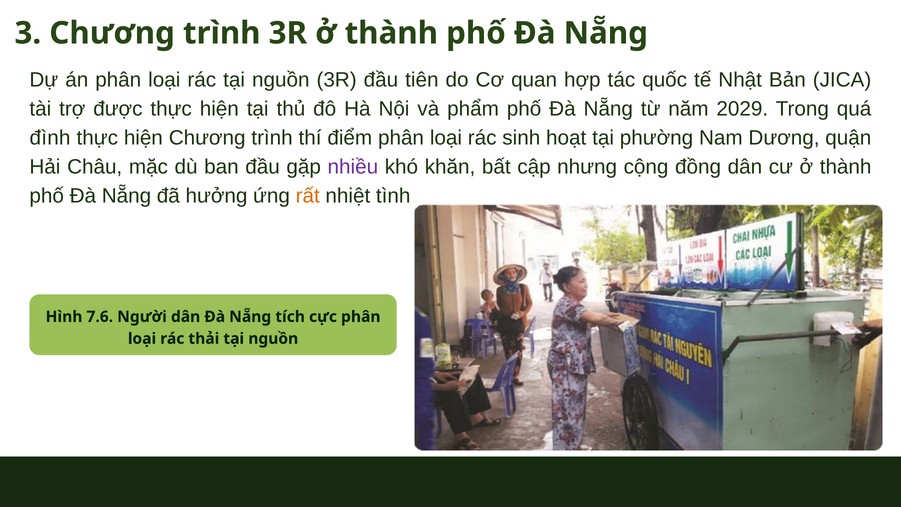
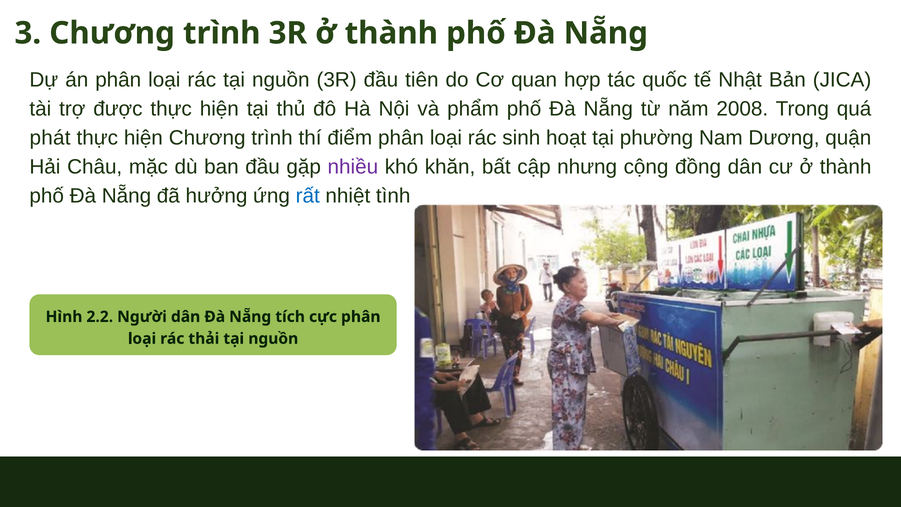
2029: 2029 -> 2008 (742, 109)
đình: đình -> phát (50, 138)
rất colour: orange -> blue (308, 196)
7.6: 7.6 -> 2.2 (100, 317)
